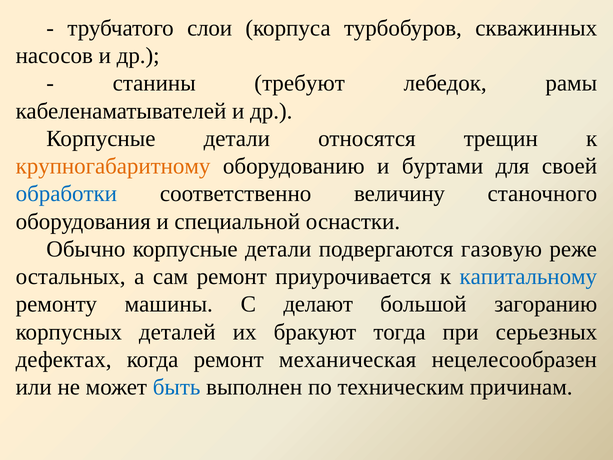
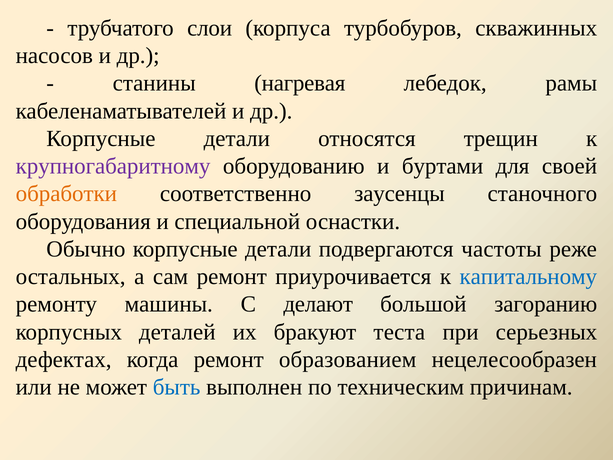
требуют: требуют -> нагревая (300, 83)
крупногабаритному colour: orange -> purple (113, 166)
обработки colour: blue -> orange (66, 194)
величину: величину -> заусенцы (399, 194)
газовую: газовую -> частоты (501, 249)
тогда: тогда -> теста (399, 332)
механическая: механическая -> образованием (348, 359)
